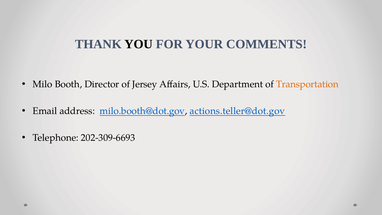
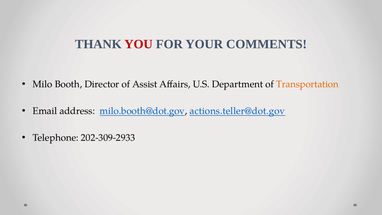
YOU colour: black -> red (139, 44)
Jersey: Jersey -> Assist (145, 84)
202-309-6693: 202-309-6693 -> 202-309-2933 (108, 138)
